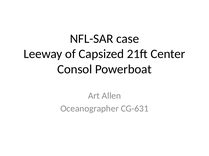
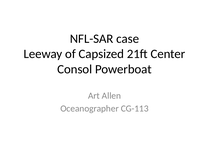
CG-631: CG-631 -> CG-113 (135, 109)
